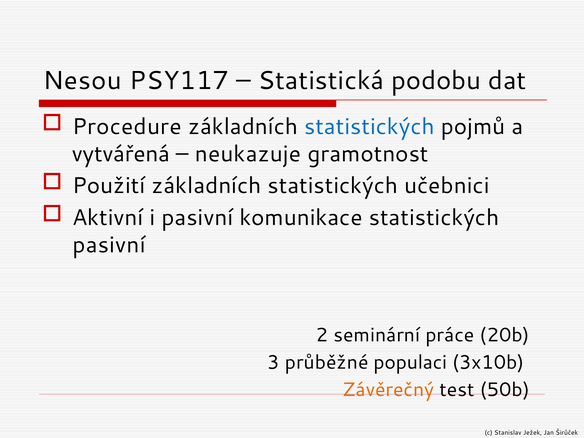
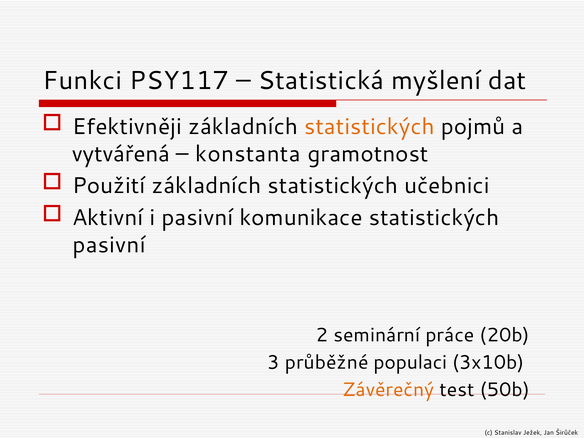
Nesou: Nesou -> Funkci (82, 80)
podobu: podobu -> myšlení (436, 80)
Procedure: Procedure -> Efektivněji (127, 127)
statistických colour: blue -> orange (369, 127)
neukazuje: neukazuje -> konstanta (248, 154)
